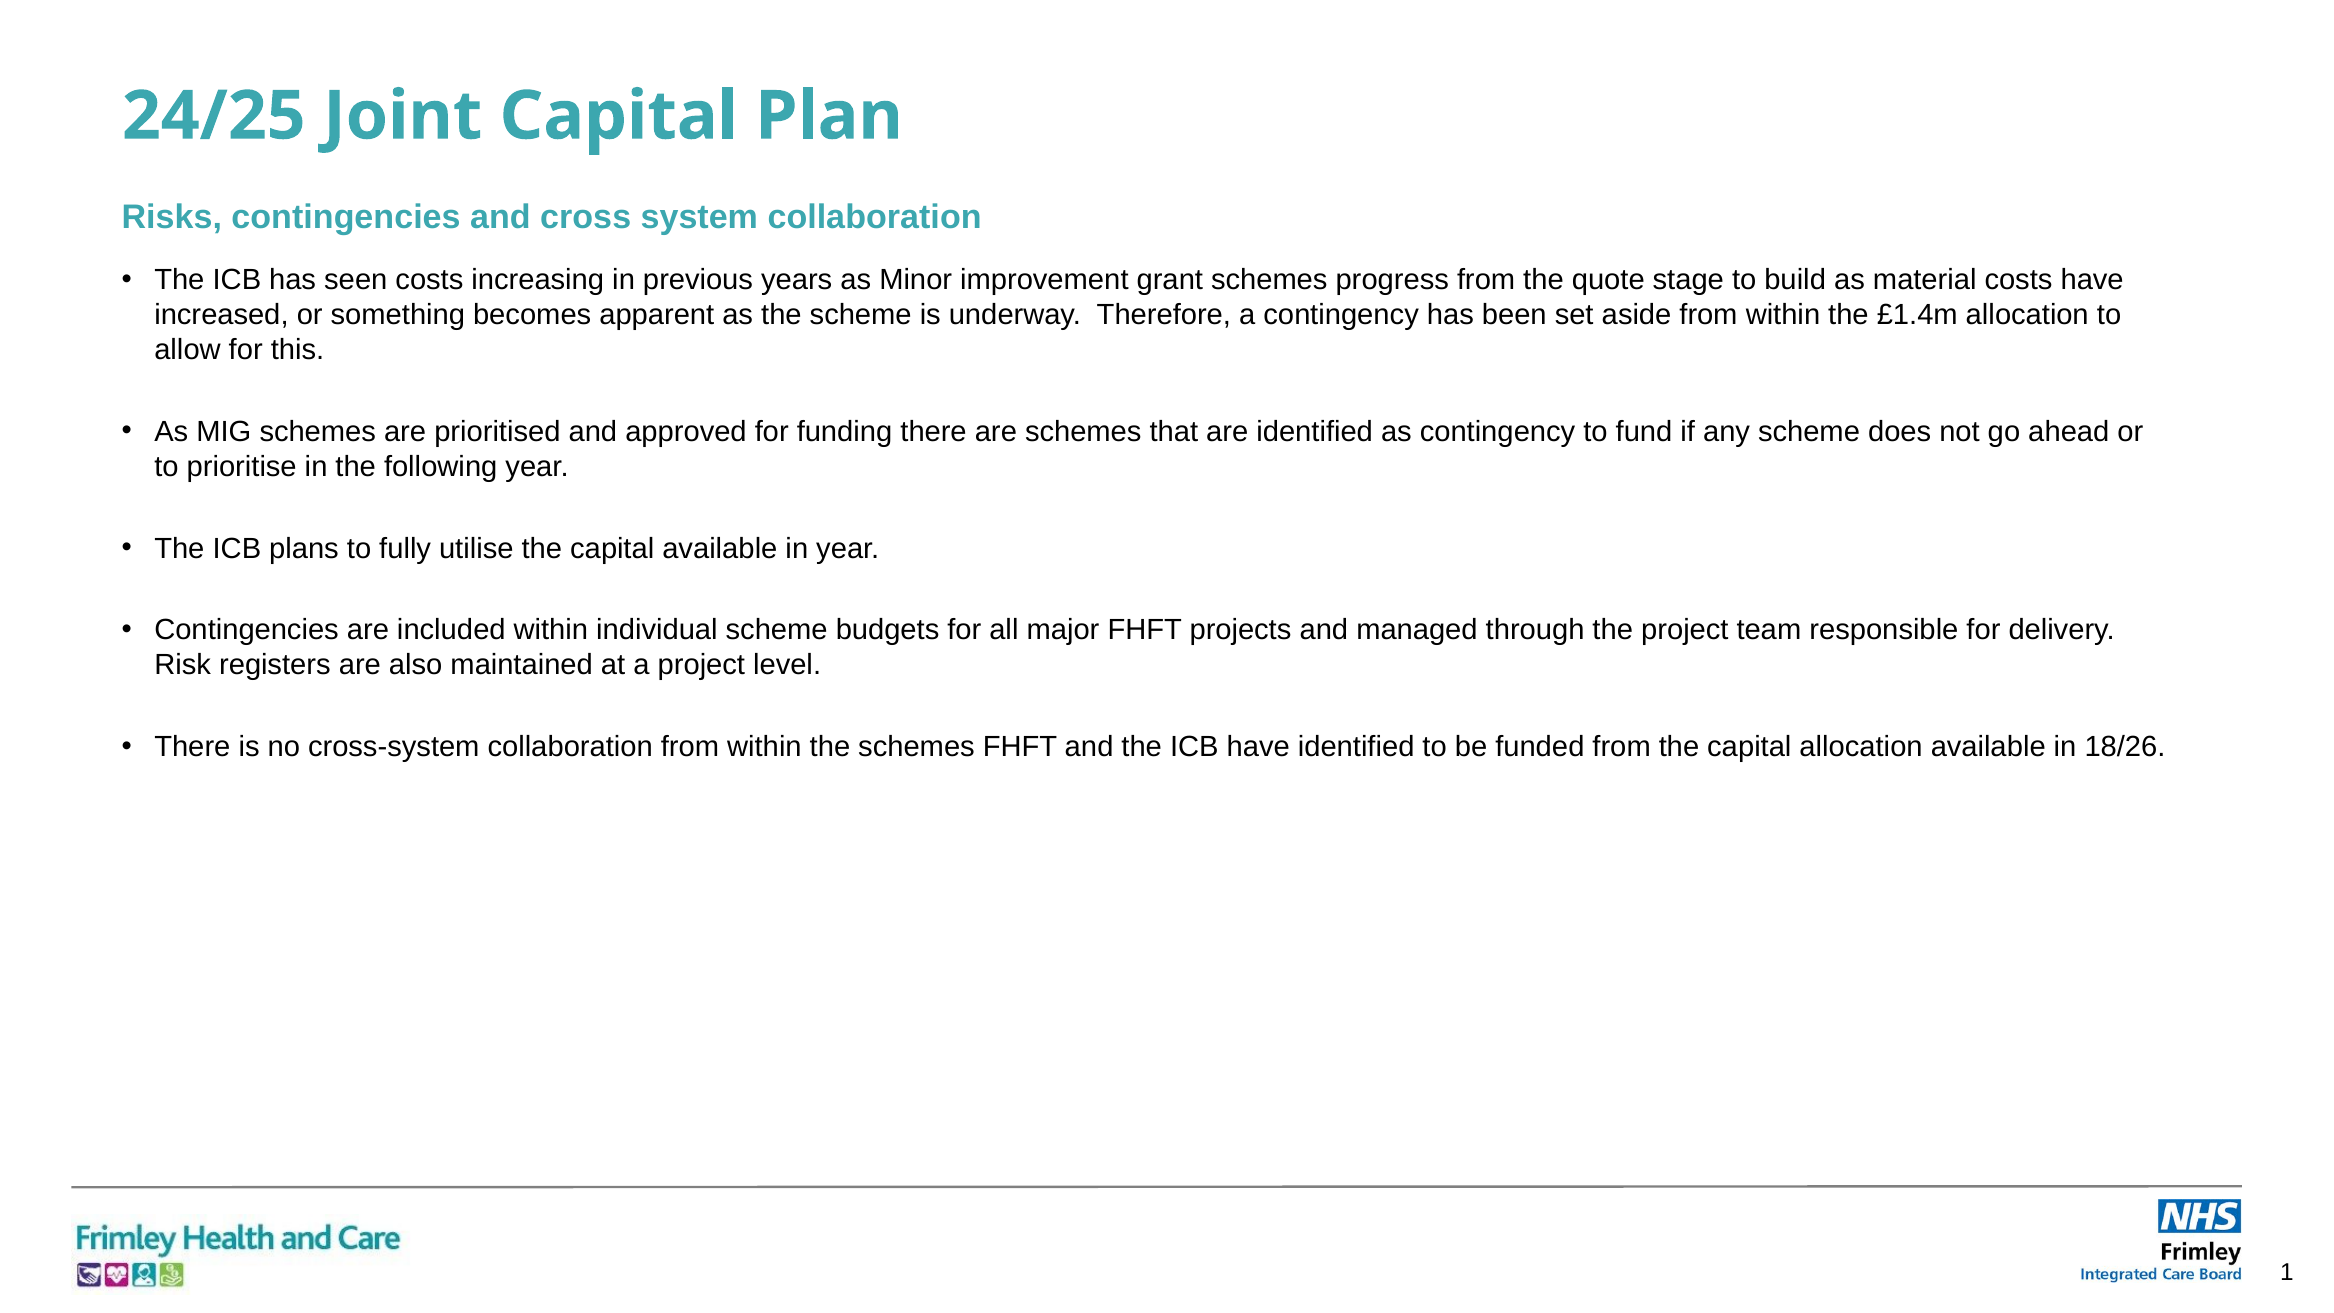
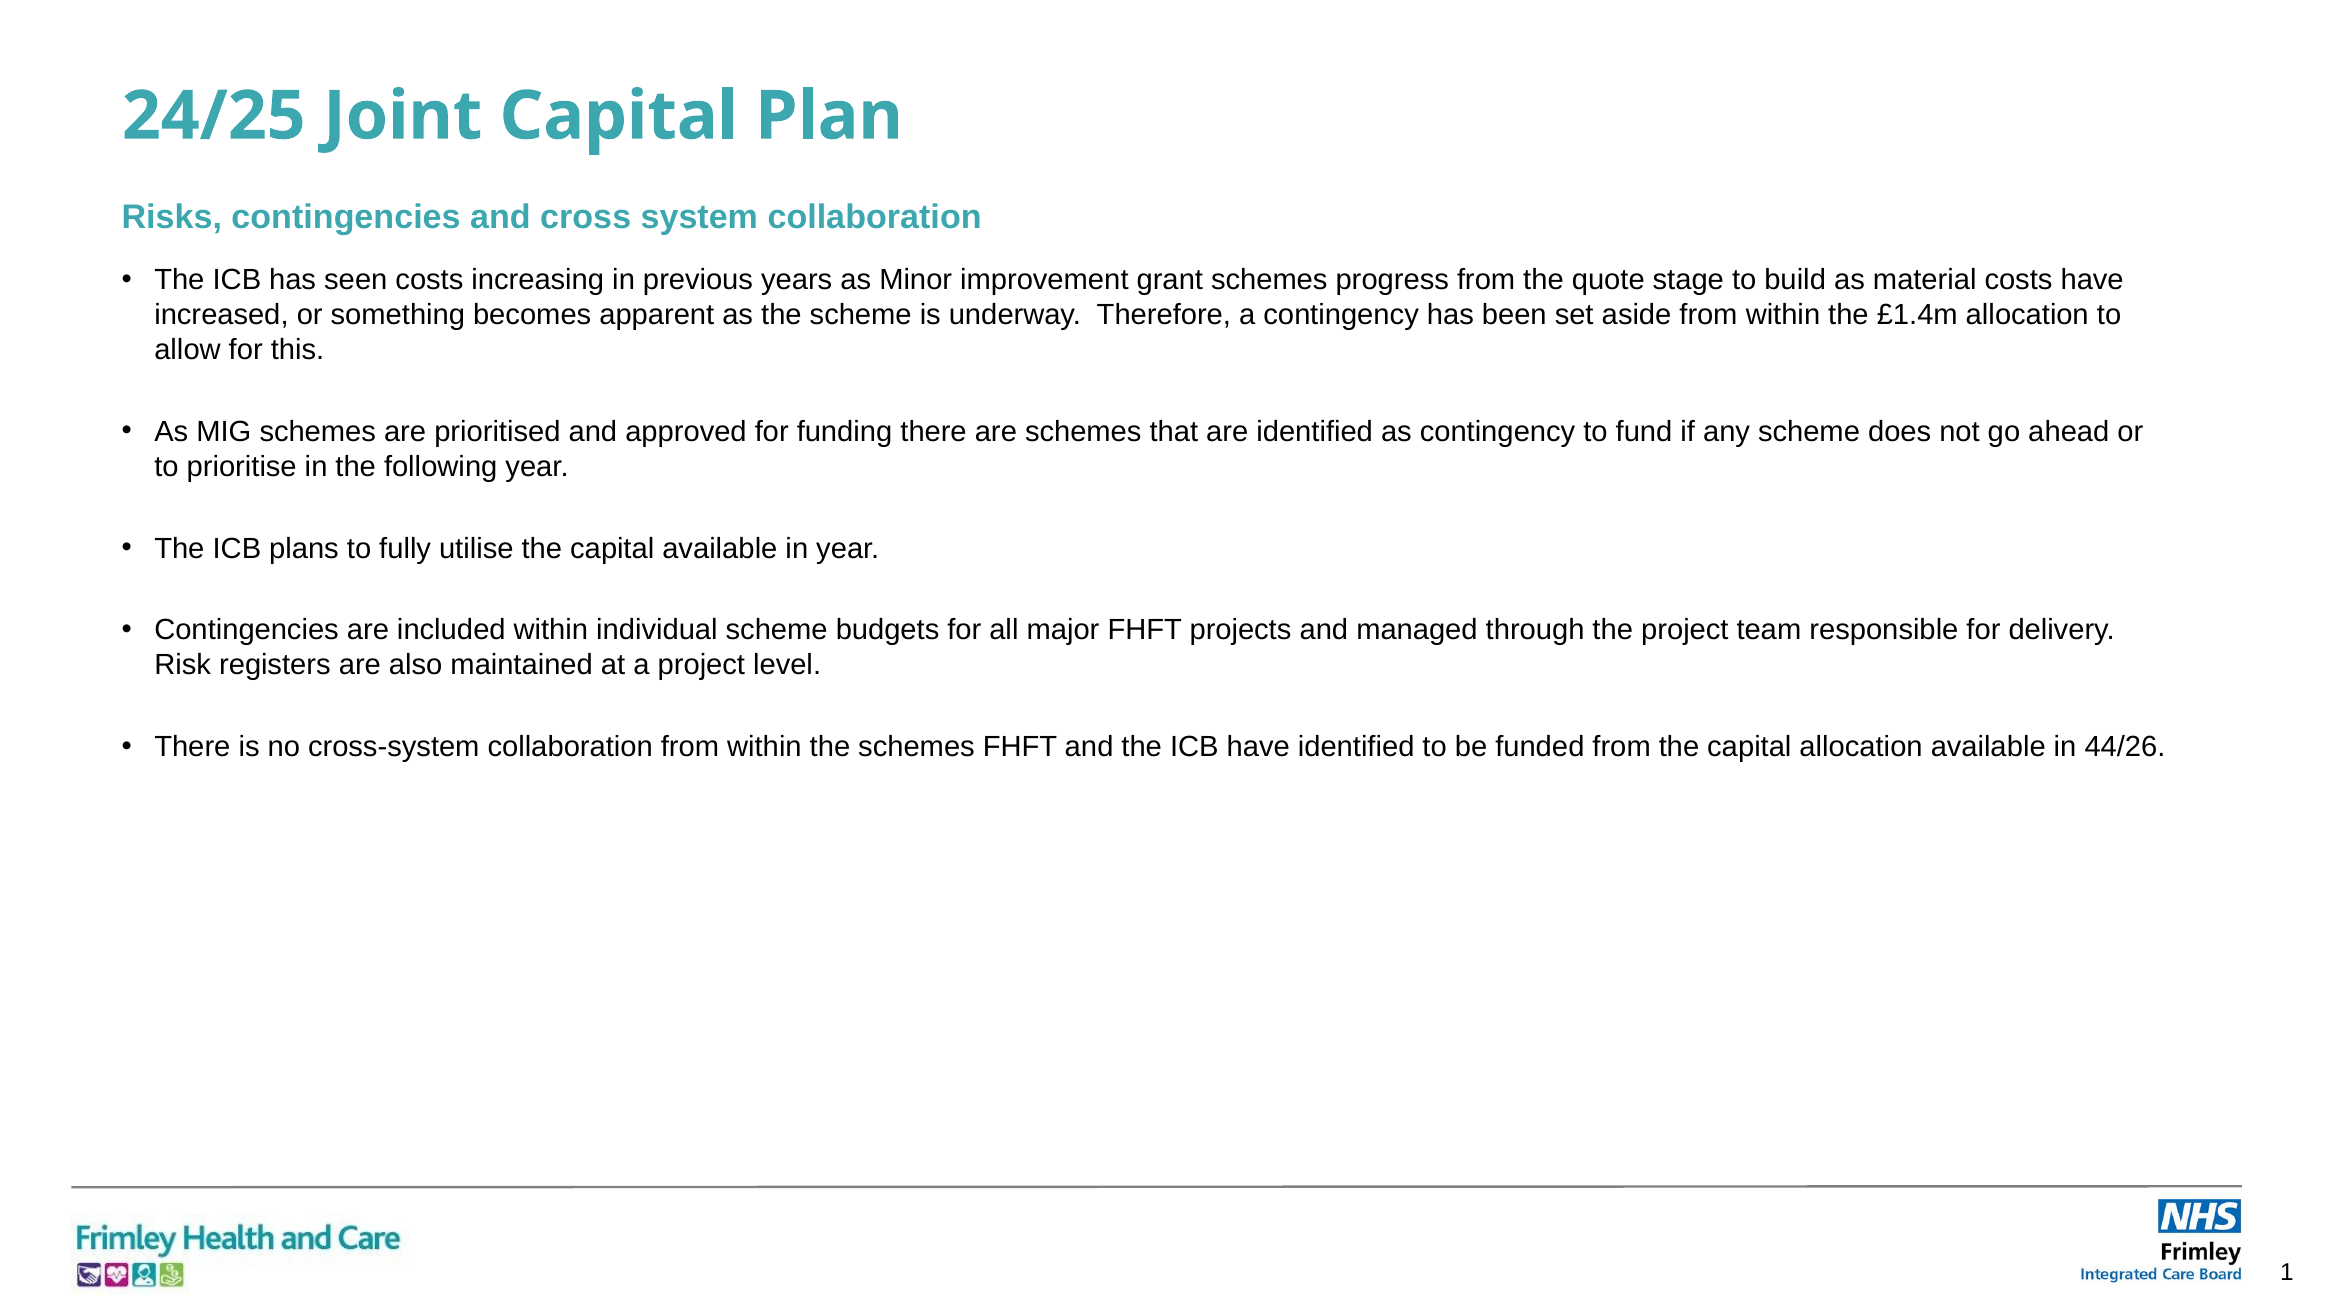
18/26: 18/26 -> 44/26 (2125, 747)
